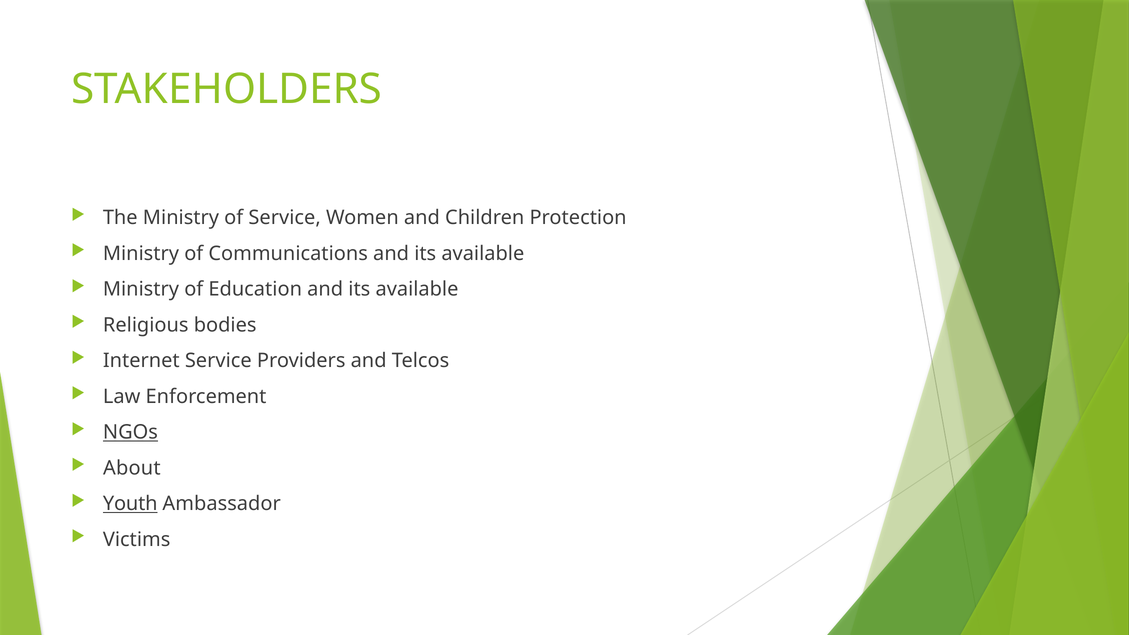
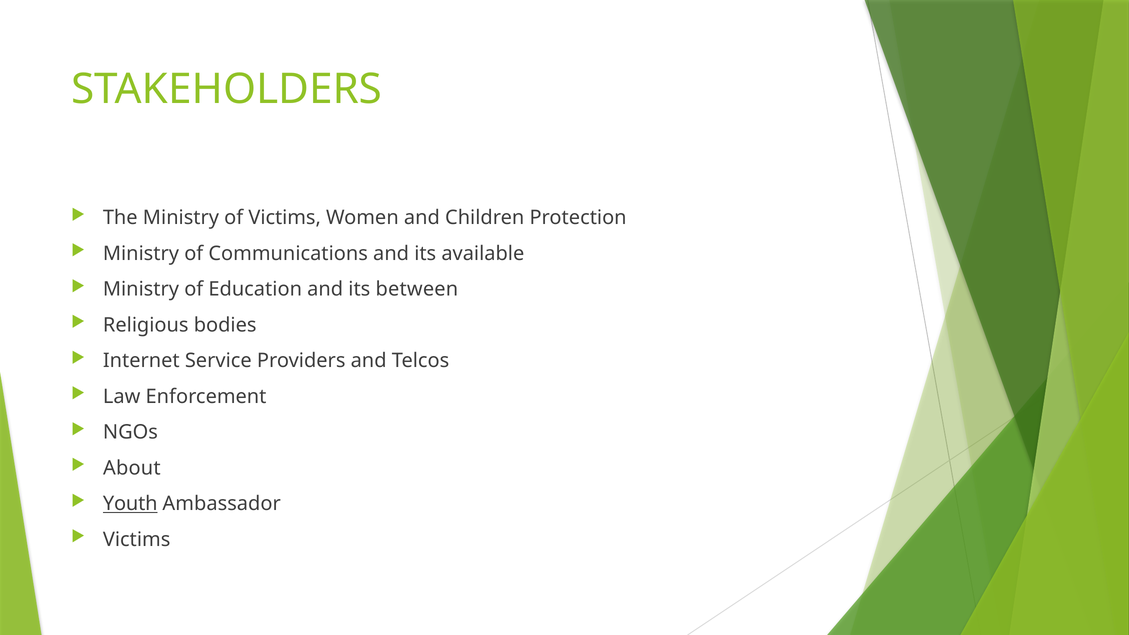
of Service: Service -> Victims (285, 218)
Education and its available: available -> between (417, 289)
NGOs underline: present -> none (130, 432)
